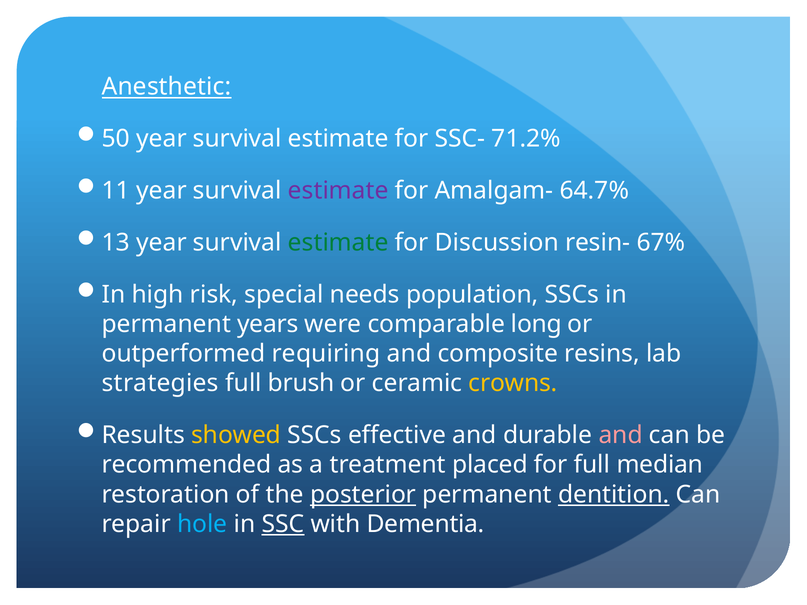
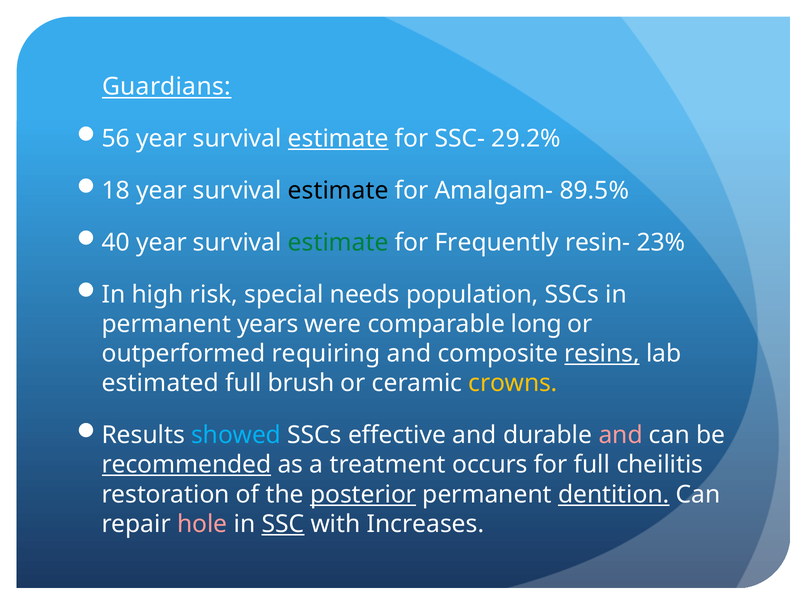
Anesthetic: Anesthetic -> Guardians (166, 87)
50: 50 -> 56 (116, 139)
estimate underline: none -> present (338, 139)
71.2%: 71.2% -> 29.2% (526, 139)
11: 11 -> 18 (116, 191)
estimate colour: purple -> black (338, 191)
64.7%: 64.7% -> 89.5% (594, 191)
13: 13 -> 40 (116, 243)
Discussion: Discussion -> Frequently (497, 243)
67%: 67% -> 23% (661, 243)
resins underline: none -> present (602, 354)
strategies: strategies -> estimated (160, 383)
showed colour: yellow -> light blue (236, 435)
recommended underline: none -> present (187, 465)
placed: placed -> occurs (490, 465)
median: median -> cheilitis (660, 465)
hole colour: light blue -> pink (202, 524)
Dementia: Dementia -> Increases (425, 524)
